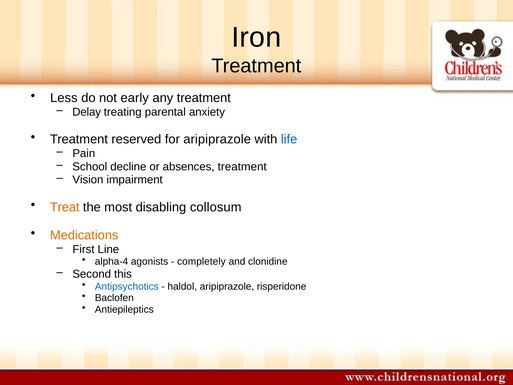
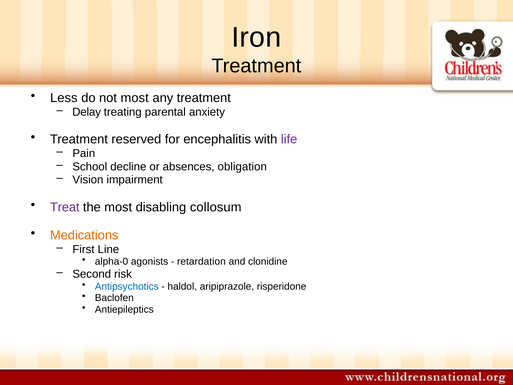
not early: early -> most (135, 98)
for aripiprazole: aripiprazole -> encephalitis (217, 139)
life colour: blue -> purple (289, 139)
absences treatment: treatment -> obligation (242, 166)
Treat colour: orange -> purple (65, 207)
alpha-4: alpha-4 -> alpha-0 (112, 261)
completely: completely -> retardation (201, 261)
this: this -> risk (123, 274)
